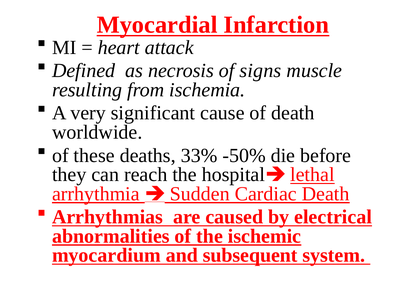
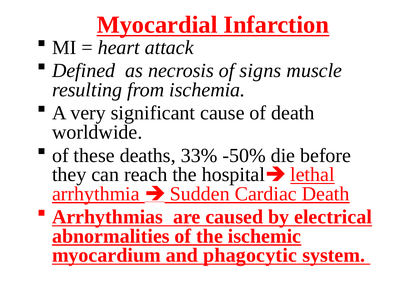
subsequent: subsequent -> phagocytic (250, 255)
